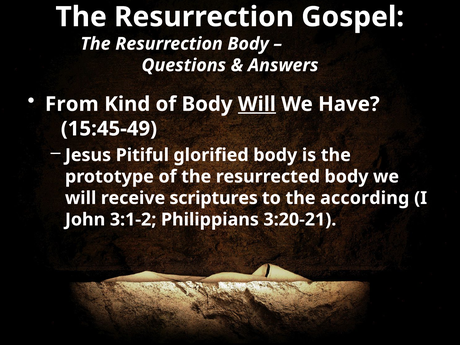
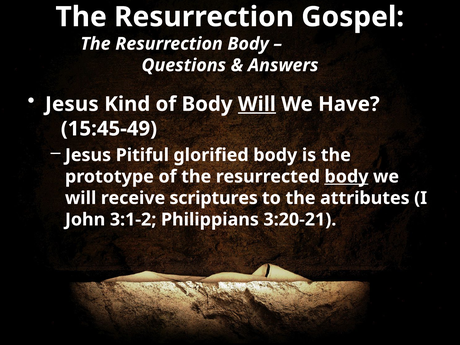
From: From -> Jesus (72, 104)
body underline: none -> present (346, 177)
according: according -> attributes (365, 198)
